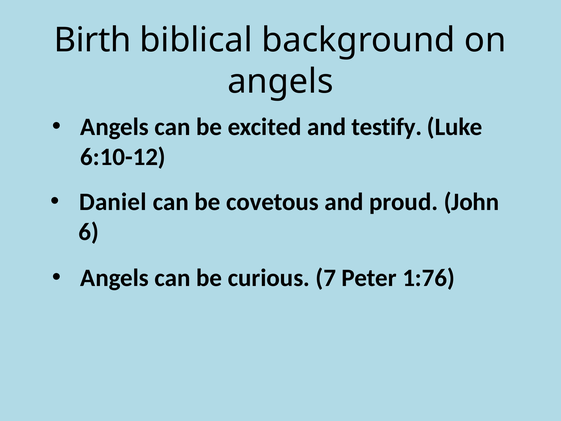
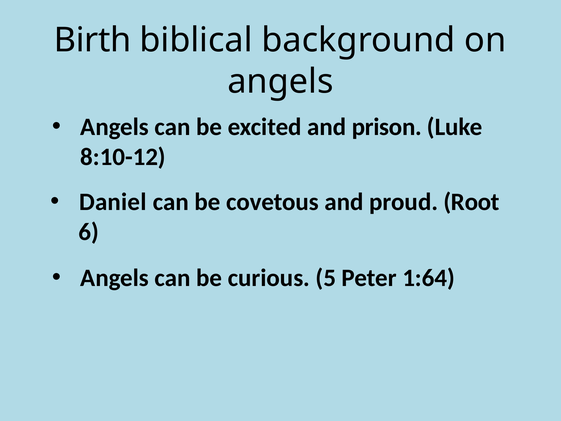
testify: testify -> prison (387, 127)
6:10-12: 6:10-12 -> 8:10-12 (123, 157)
John: John -> Root (472, 202)
7: 7 -> 5 (326, 278)
1:76: 1:76 -> 1:64 (429, 278)
